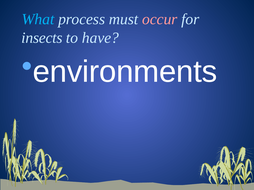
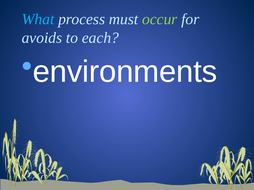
occur colour: pink -> light green (160, 19)
insects: insects -> avoids (42, 38)
have: have -> each (100, 38)
